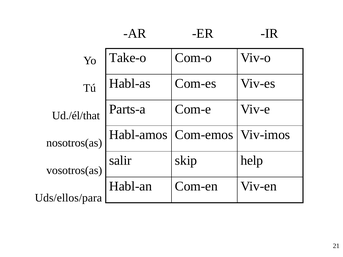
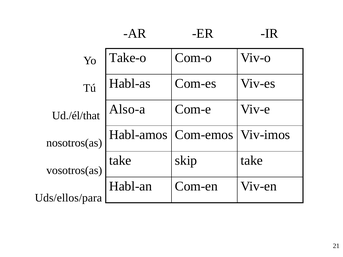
Parts-a: Parts-a -> Also-a (127, 109)
salir: salir -> take (120, 161)
skip help: help -> take (252, 161)
